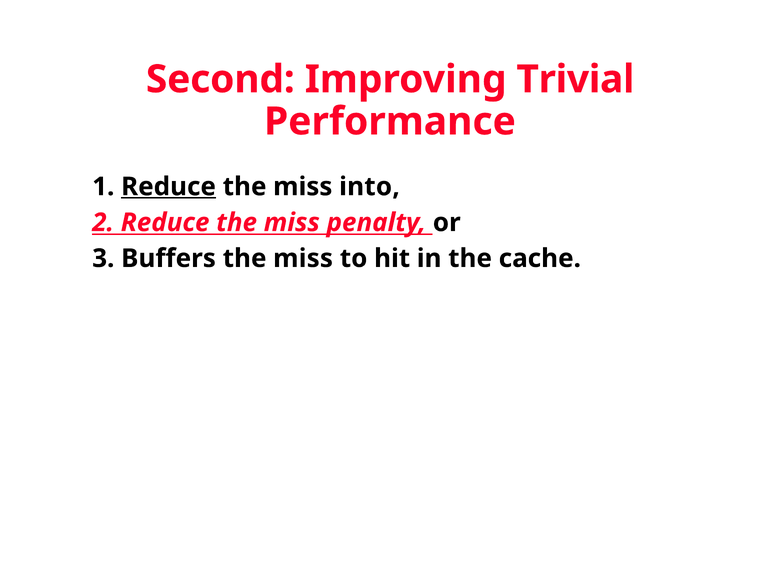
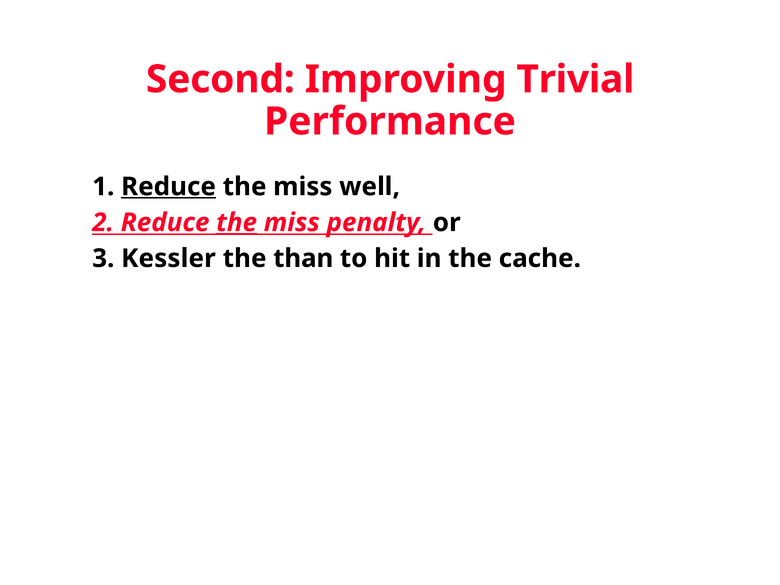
into: into -> well (370, 187)
the underline: none -> present (237, 223)
Buffers: Buffers -> Kessler (168, 258)
miss: miss -> than (303, 258)
